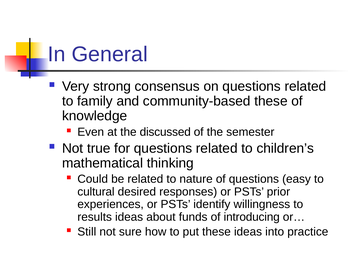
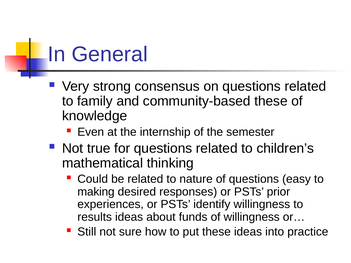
discussed: discussed -> internship (165, 132)
cultural: cultural -> making (96, 192)
of introducing: introducing -> willingness (252, 217)
